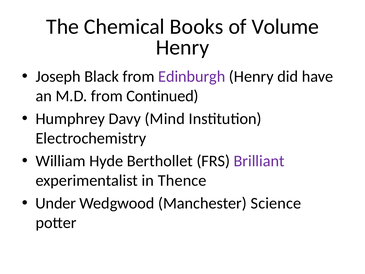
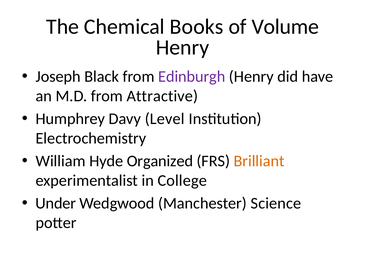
Continued: Continued -> Attractive (162, 96)
Mind: Mind -> Level (165, 119)
Berthollet: Berthollet -> Organized (160, 161)
Brilliant colour: purple -> orange (259, 161)
Thence: Thence -> College (182, 180)
